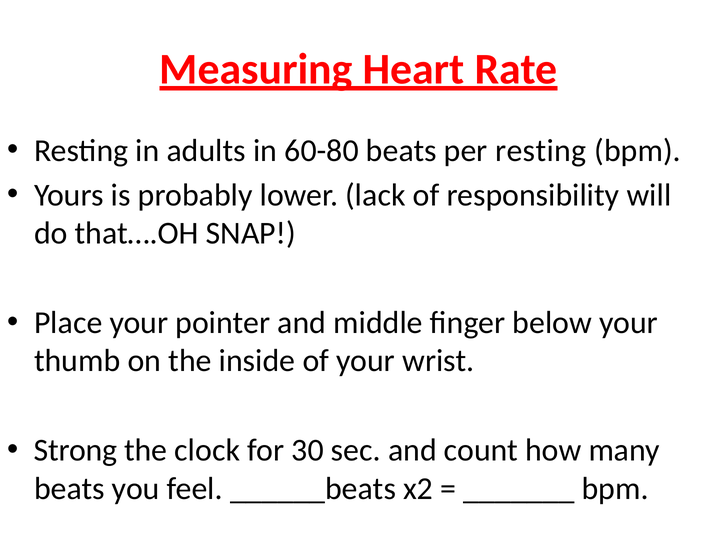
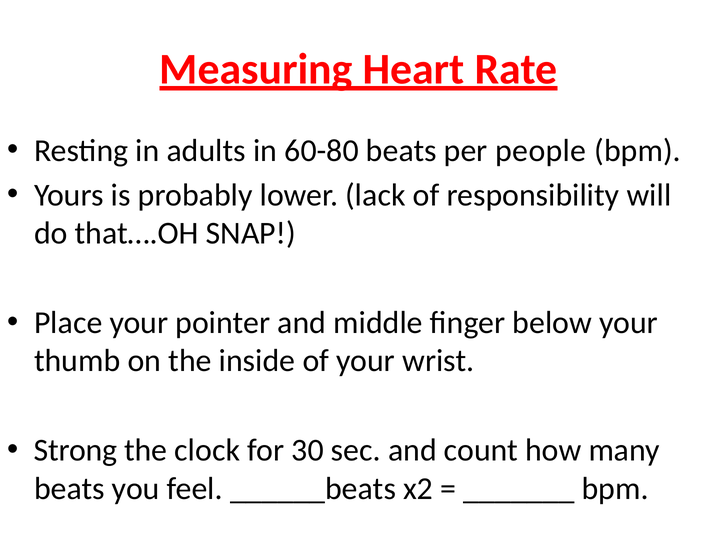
per resting: resting -> people (541, 150)
